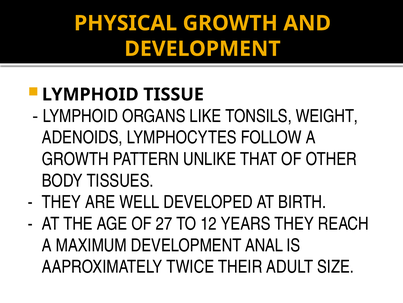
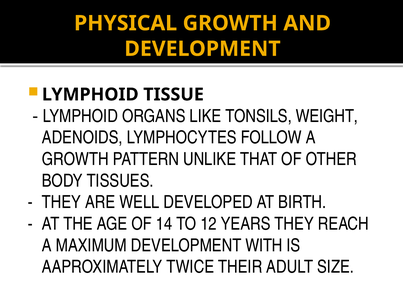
27: 27 -> 14 (164, 223)
ANAL: ANAL -> WITH (264, 245)
